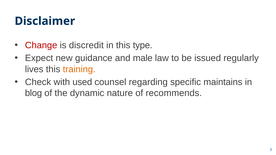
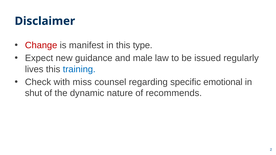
discredit: discredit -> manifest (86, 45)
training colour: orange -> blue (79, 69)
used: used -> miss (82, 82)
maintains: maintains -> emotional (223, 82)
blog: blog -> shut (33, 93)
